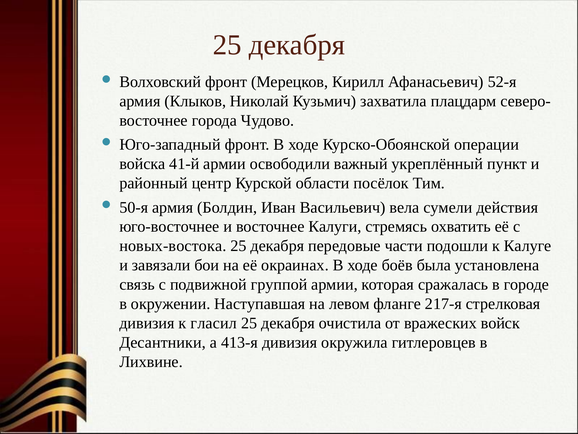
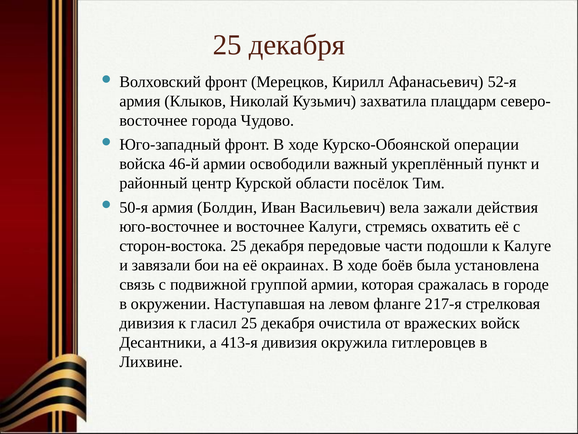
41-й: 41-й -> 46-й (184, 164)
сумели: сумели -> зажали (448, 207)
новых-востока: новых-востока -> сторон-востока (173, 246)
